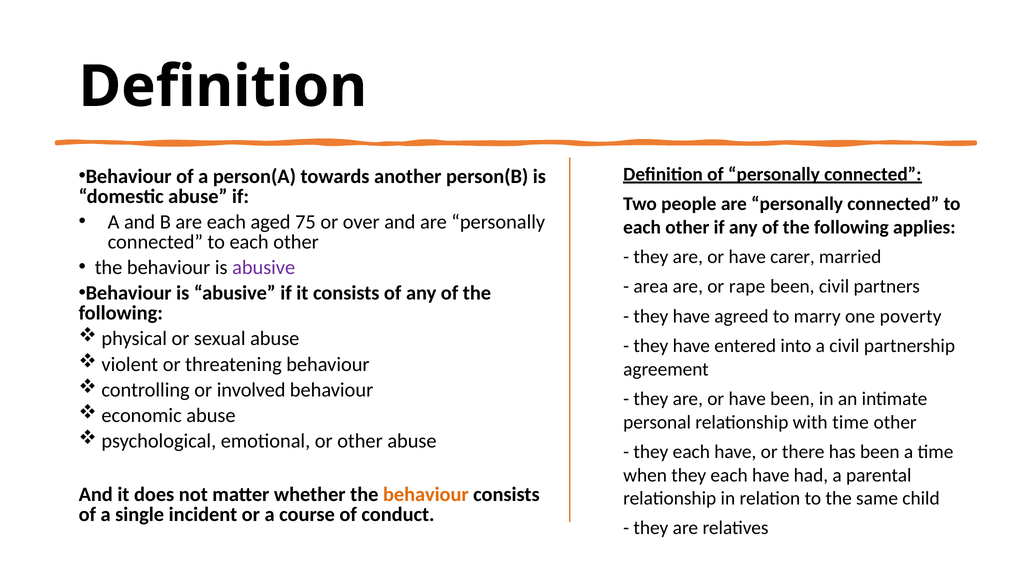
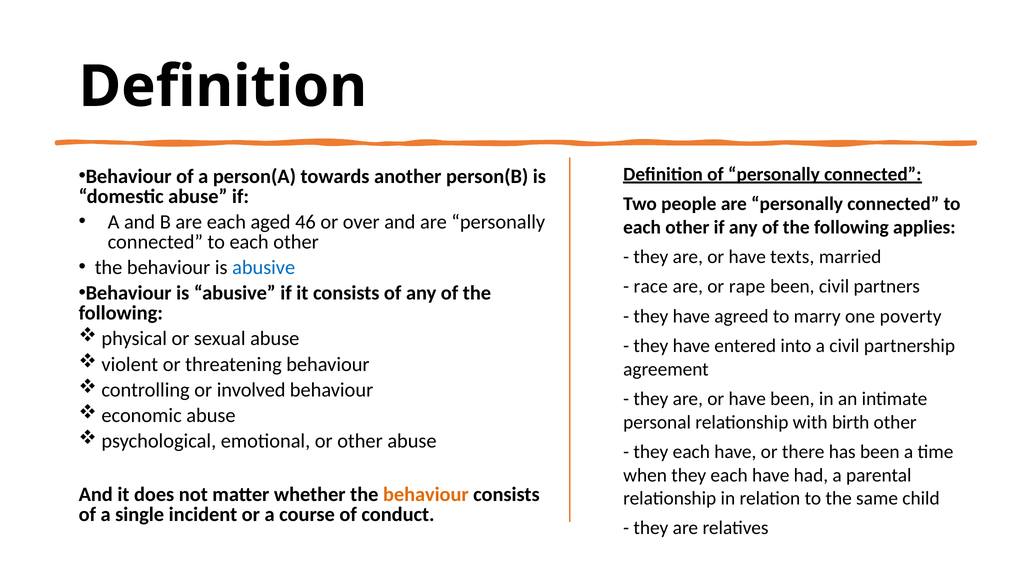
75: 75 -> 46 (306, 222)
carer: carer -> texts (792, 257)
abusive colour: purple -> blue (264, 267)
area: area -> race (651, 286)
with time: time -> birth (851, 422)
